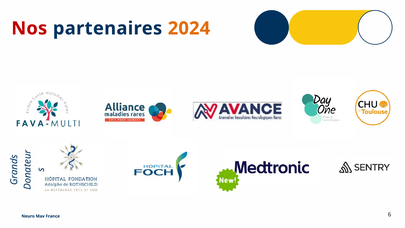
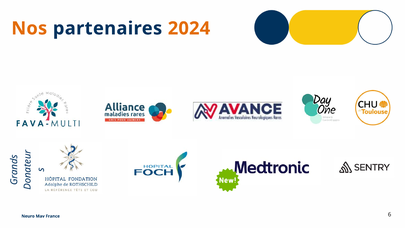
Nos colour: red -> orange (29, 28)
